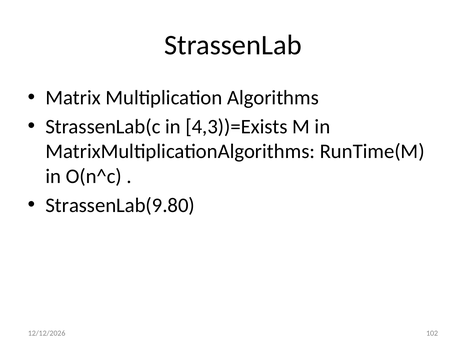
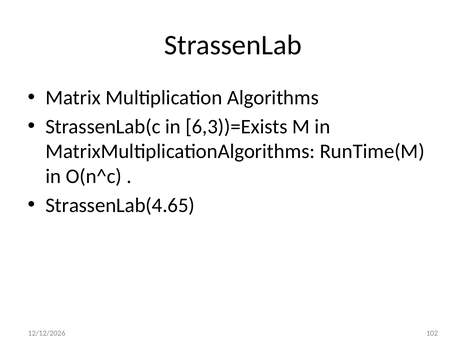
4,3))=Exists: 4,3))=Exists -> 6,3))=Exists (237, 127)
StrassenLab(9.80: StrassenLab(9.80 -> StrassenLab(4.65 (120, 205)
